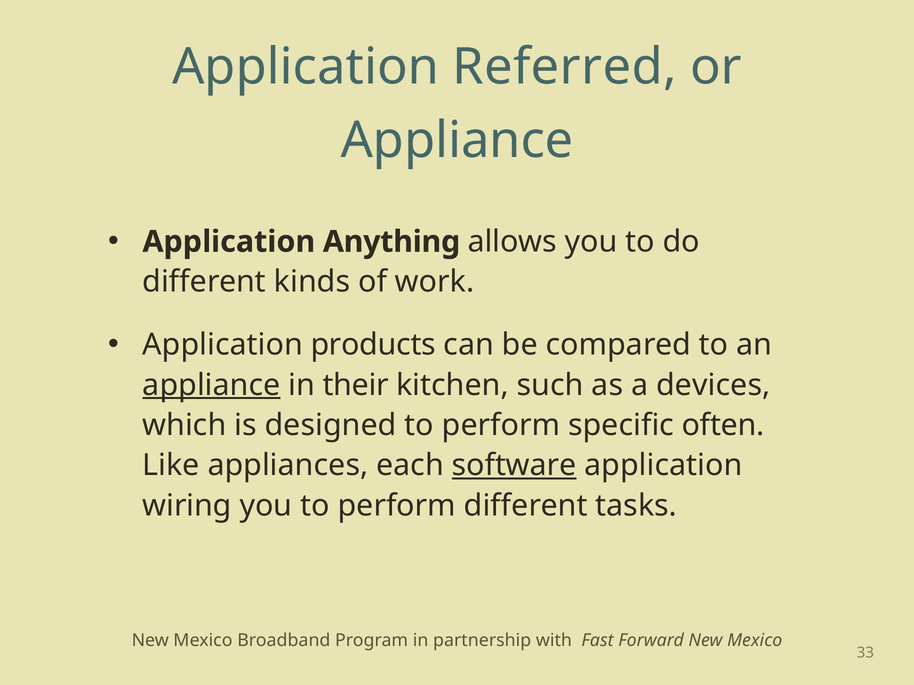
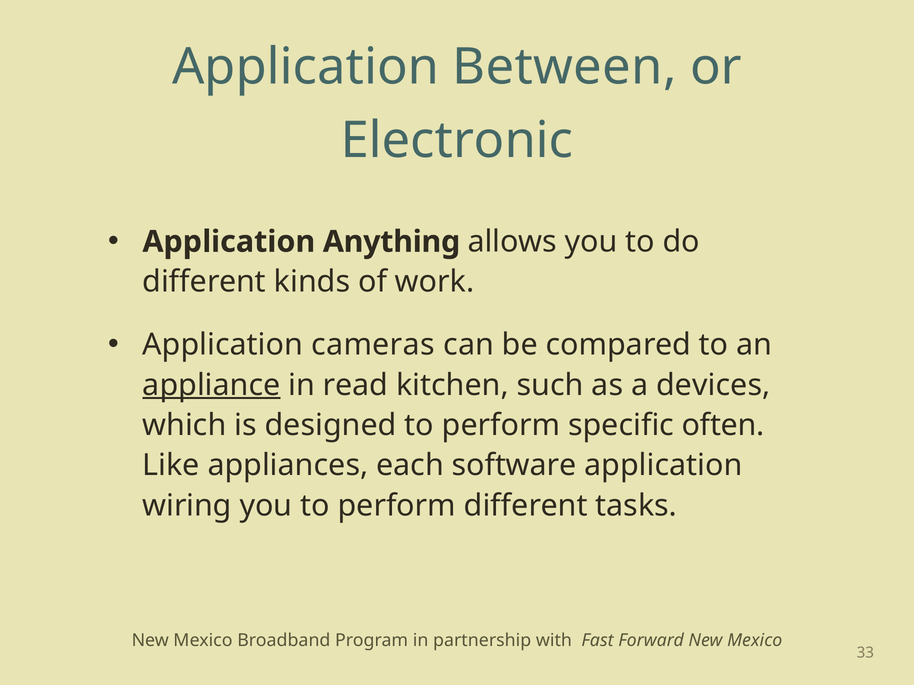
Referred: Referred -> Between (564, 67)
Appliance: Appliance -> Electronic (457, 141)
products: products -> cameras (373, 345)
their: their -> read (356, 385)
software underline: present -> none (514, 466)
